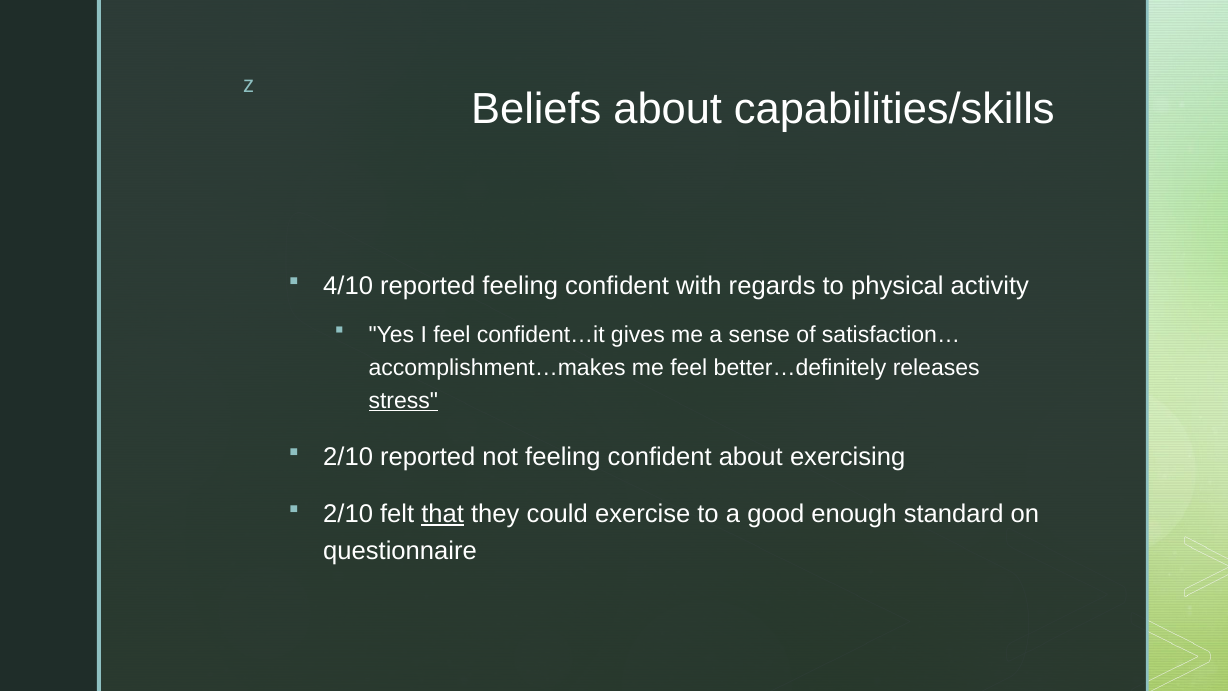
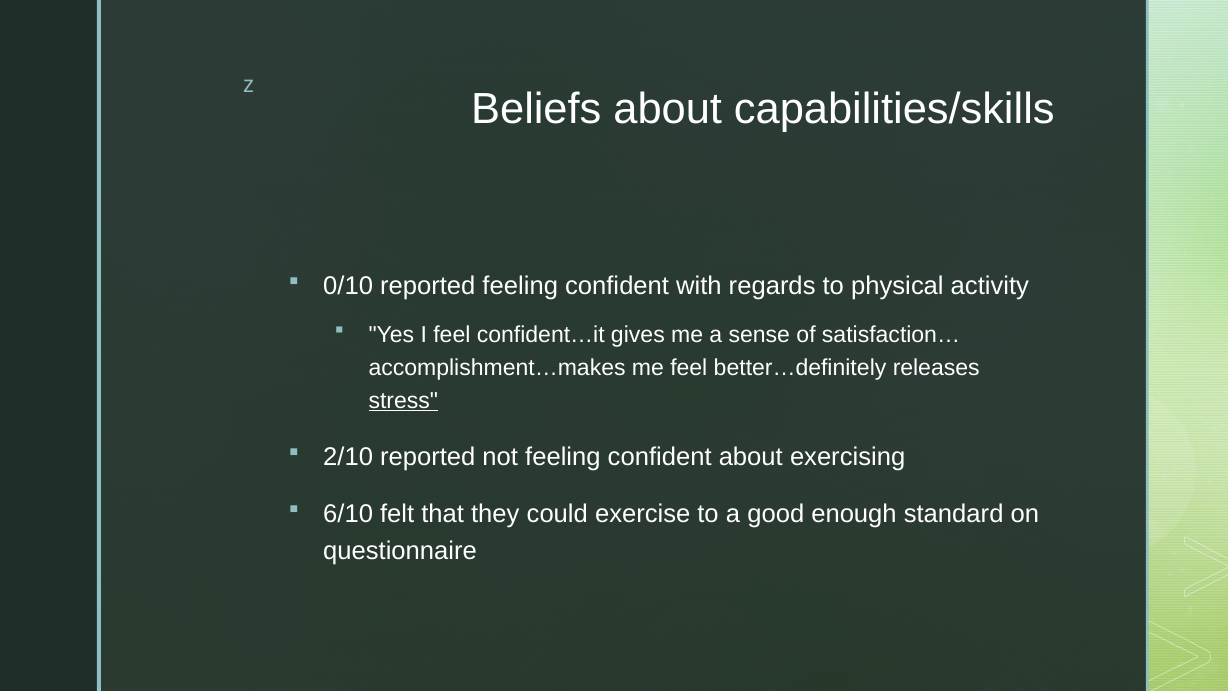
4/10: 4/10 -> 0/10 (348, 286)
2/10: 2/10 -> 6/10 (348, 514)
that underline: present -> none (443, 514)
